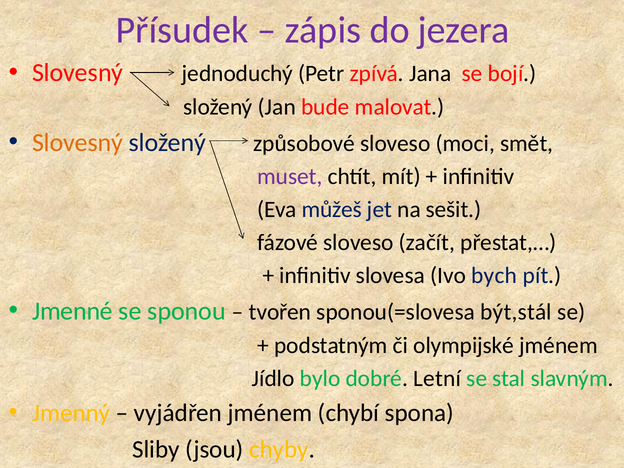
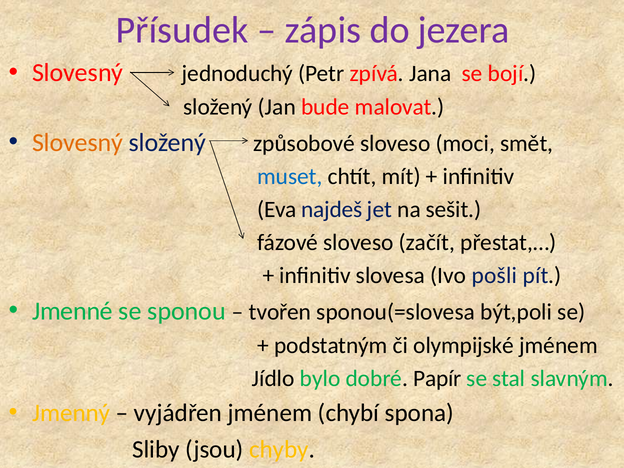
muset colour: purple -> blue (290, 177)
můžeš: můžeš -> najdeš (332, 210)
bych: bych -> pošli (494, 276)
být,stál: být,stál -> být,poli (516, 312)
Letní: Letní -> Papír (437, 378)
